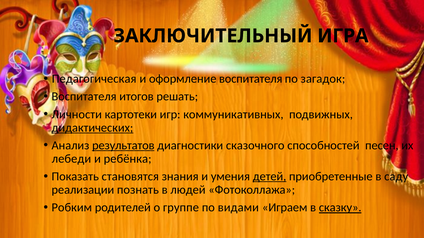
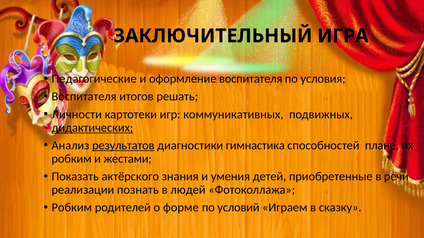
Педагогическая: Педагогическая -> Педагогические (94, 79)
загадок: загадок -> условия (323, 79)
сказочного: сказочного -> гимнастика (255, 146)
песен: песен -> плане (382, 146)
лебеди: лебеди -> робким (72, 159)
ребёнка: ребёнка -> жестами (128, 159)
становятся: становятся -> актёрского (130, 177)
детей underline: present -> none (270, 177)
саду: саду -> речи (396, 177)
группе: группе -> форме (181, 208)
видами: видами -> условий (238, 208)
сказку underline: present -> none (340, 208)
